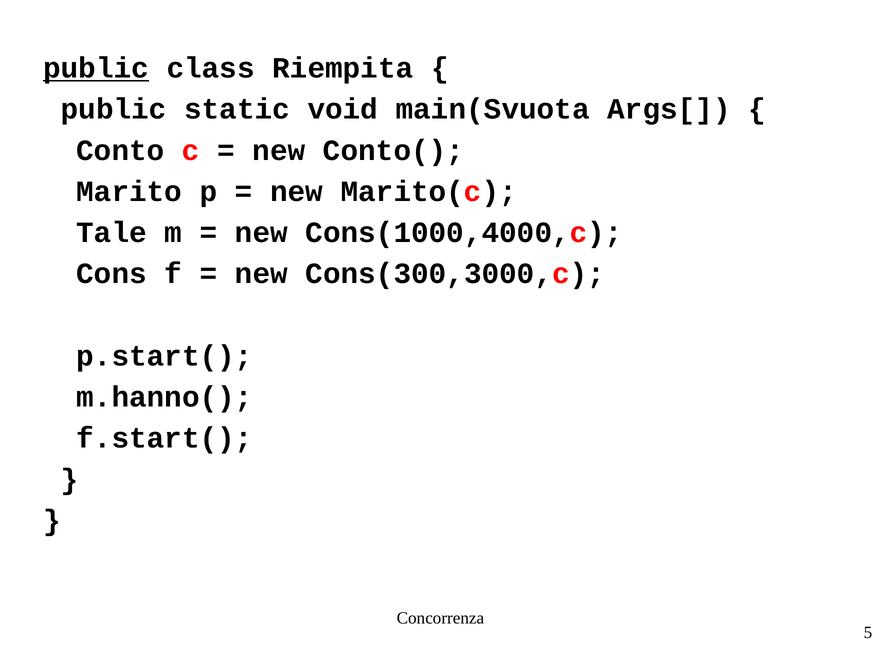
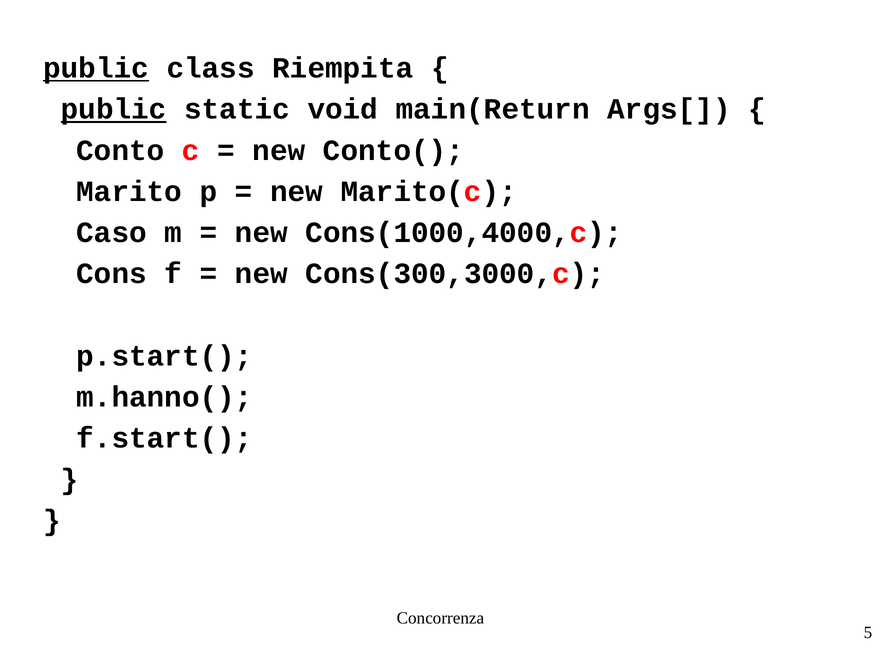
public underline: none -> present (114, 109)
main(Svuota: main(Svuota -> main(Return (493, 109)
Tale: Tale -> Caso (112, 233)
